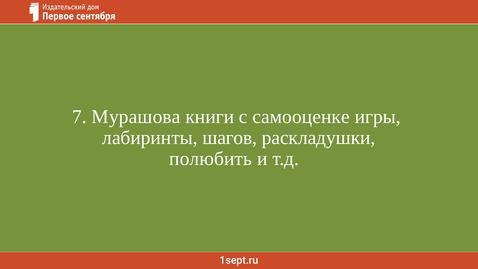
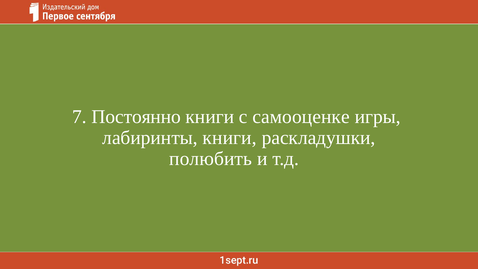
Мурашова: Мурашова -> Постоянно (136, 117)
лабиринты шагов: шагов -> книги (230, 138)
